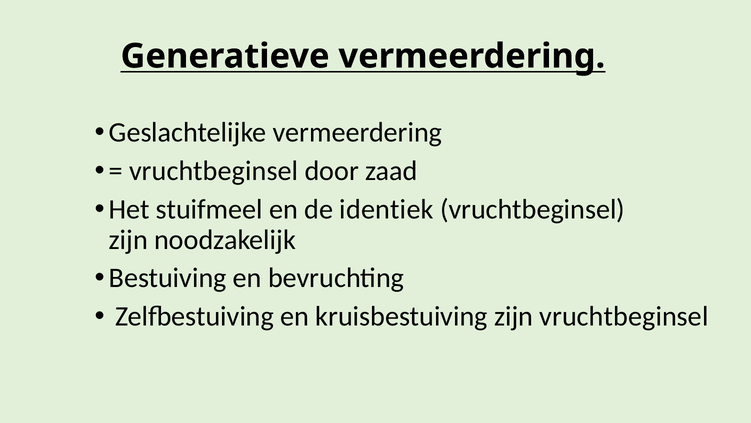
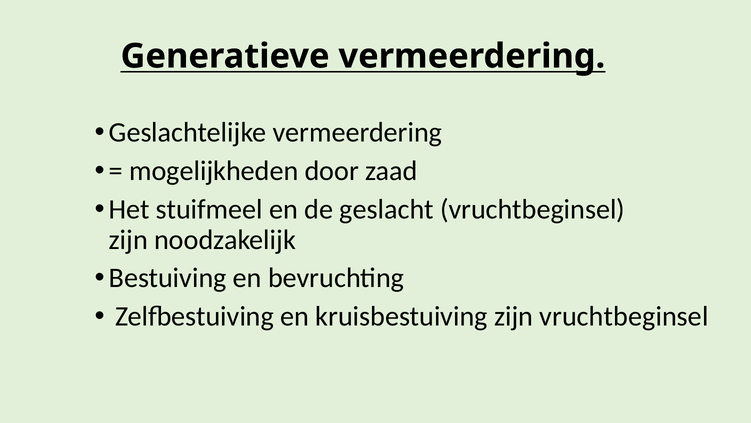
vruchtbeginsel: vruchtbeginsel -> mogelijkheden (214, 171)
identiek: identiek -> geslacht (387, 209)
